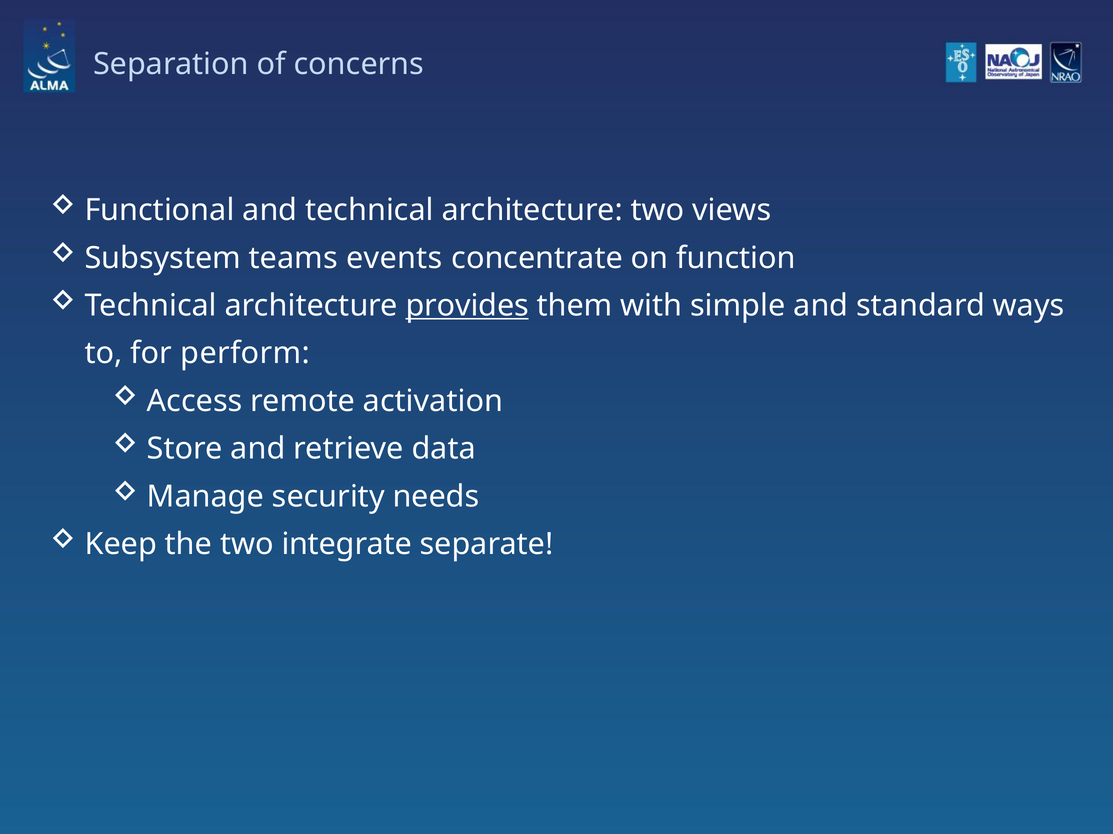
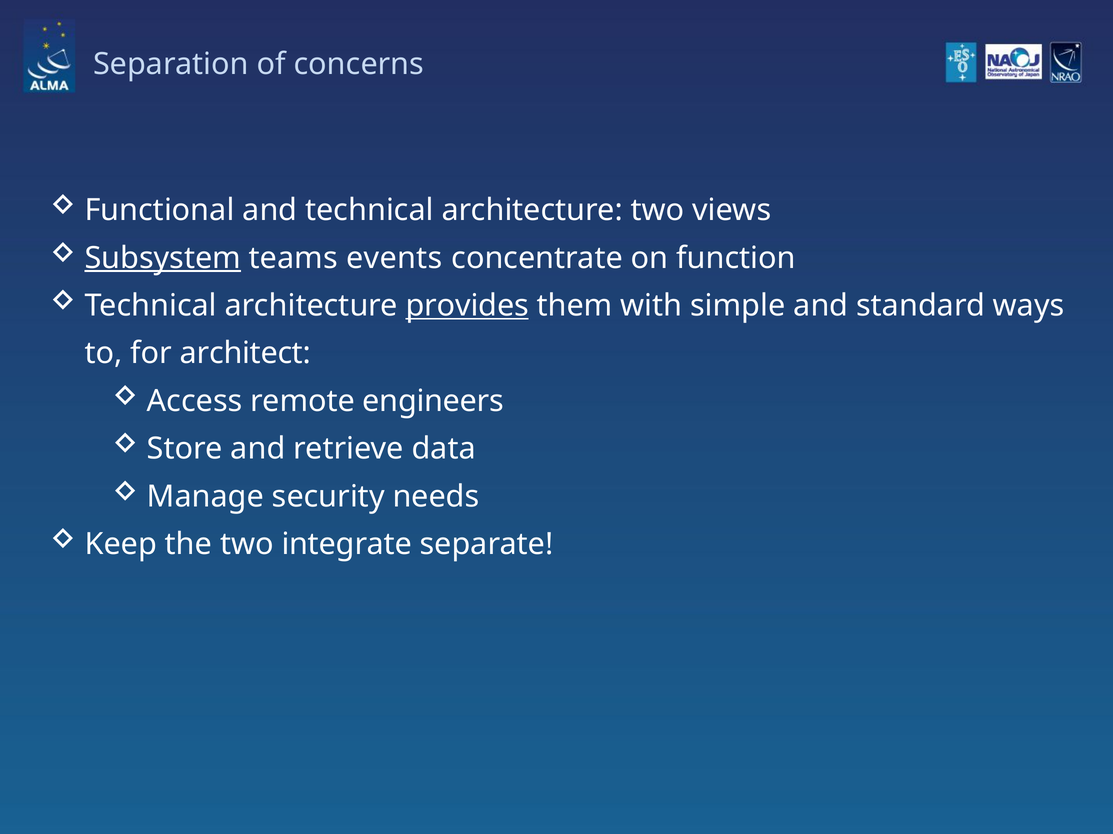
Subsystem underline: none -> present (163, 258)
perform: perform -> architect (245, 354)
activation: activation -> engineers (433, 401)
